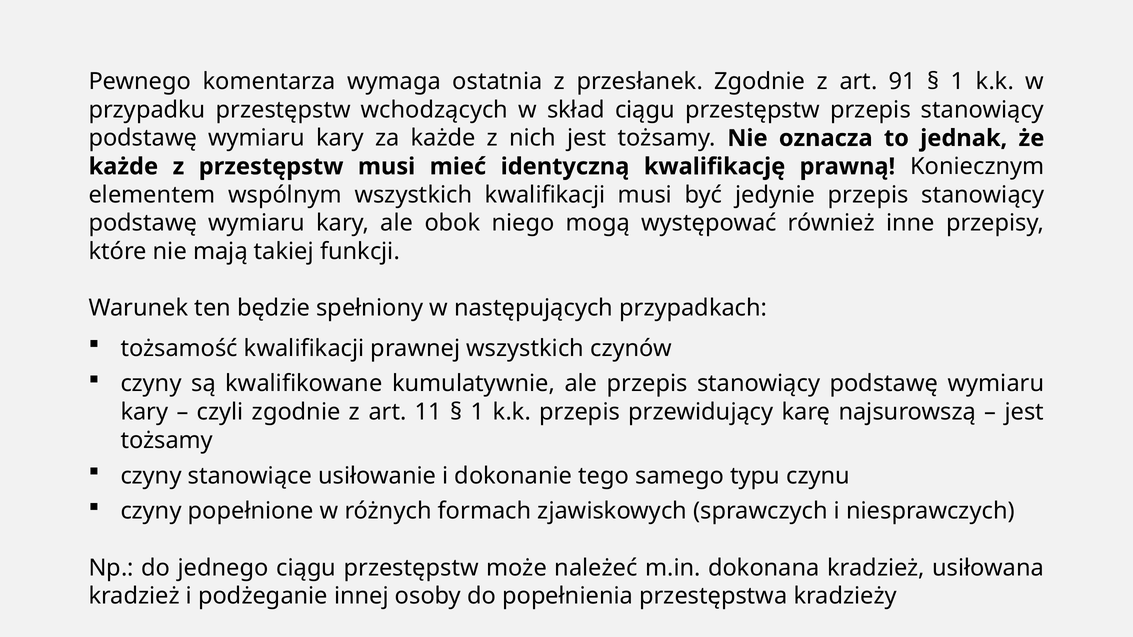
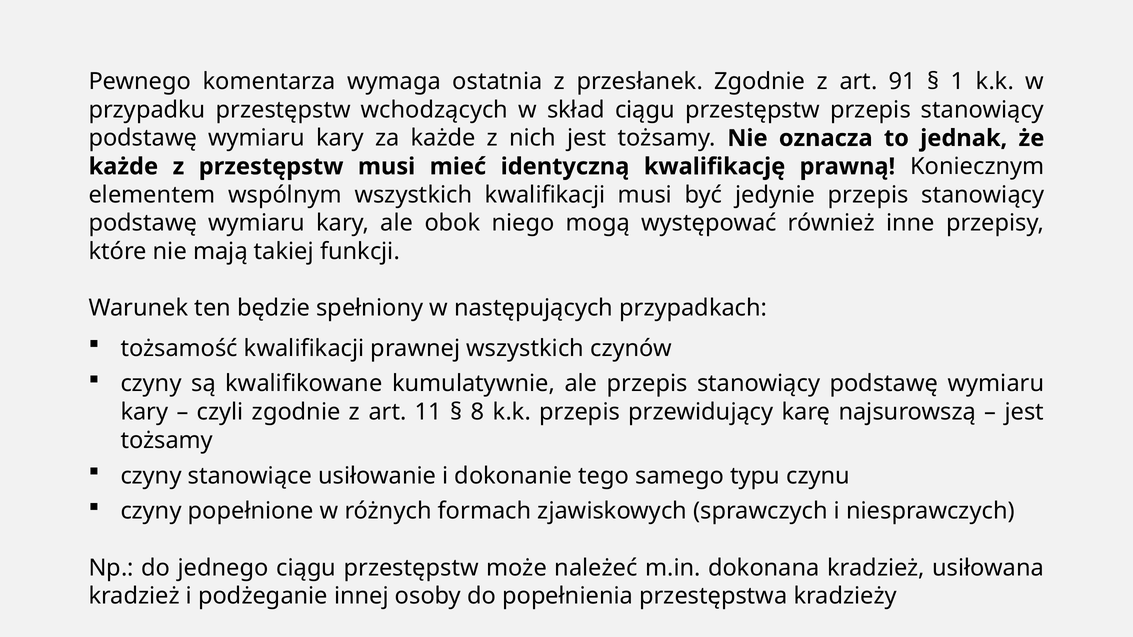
1: 1 -> 8 (478, 412)
